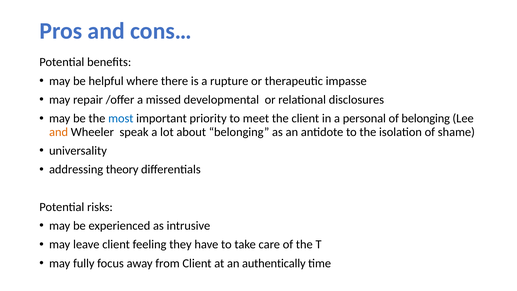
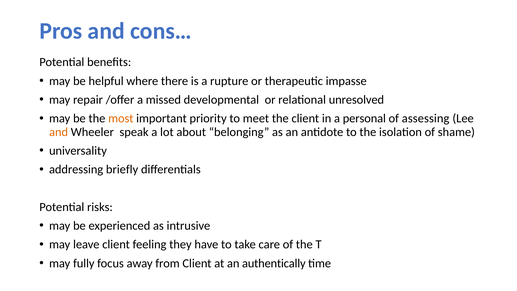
disclosures: disclosures -> unresolved (356, 100)
most colour: blue -> orange (121, 118)
of belonging: belonging -> assessing (426, 118)
theory: theory -> briefly (122, 169)
